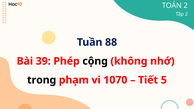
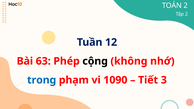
88: 88 -> 12 (111, 42)
39: 39 -> 63 (43, 61)
trong colour: black -> blue (42, 80)
1070: 1070 -> 1090 (115, 80)
5: 5 -> 3 (164, 80)
